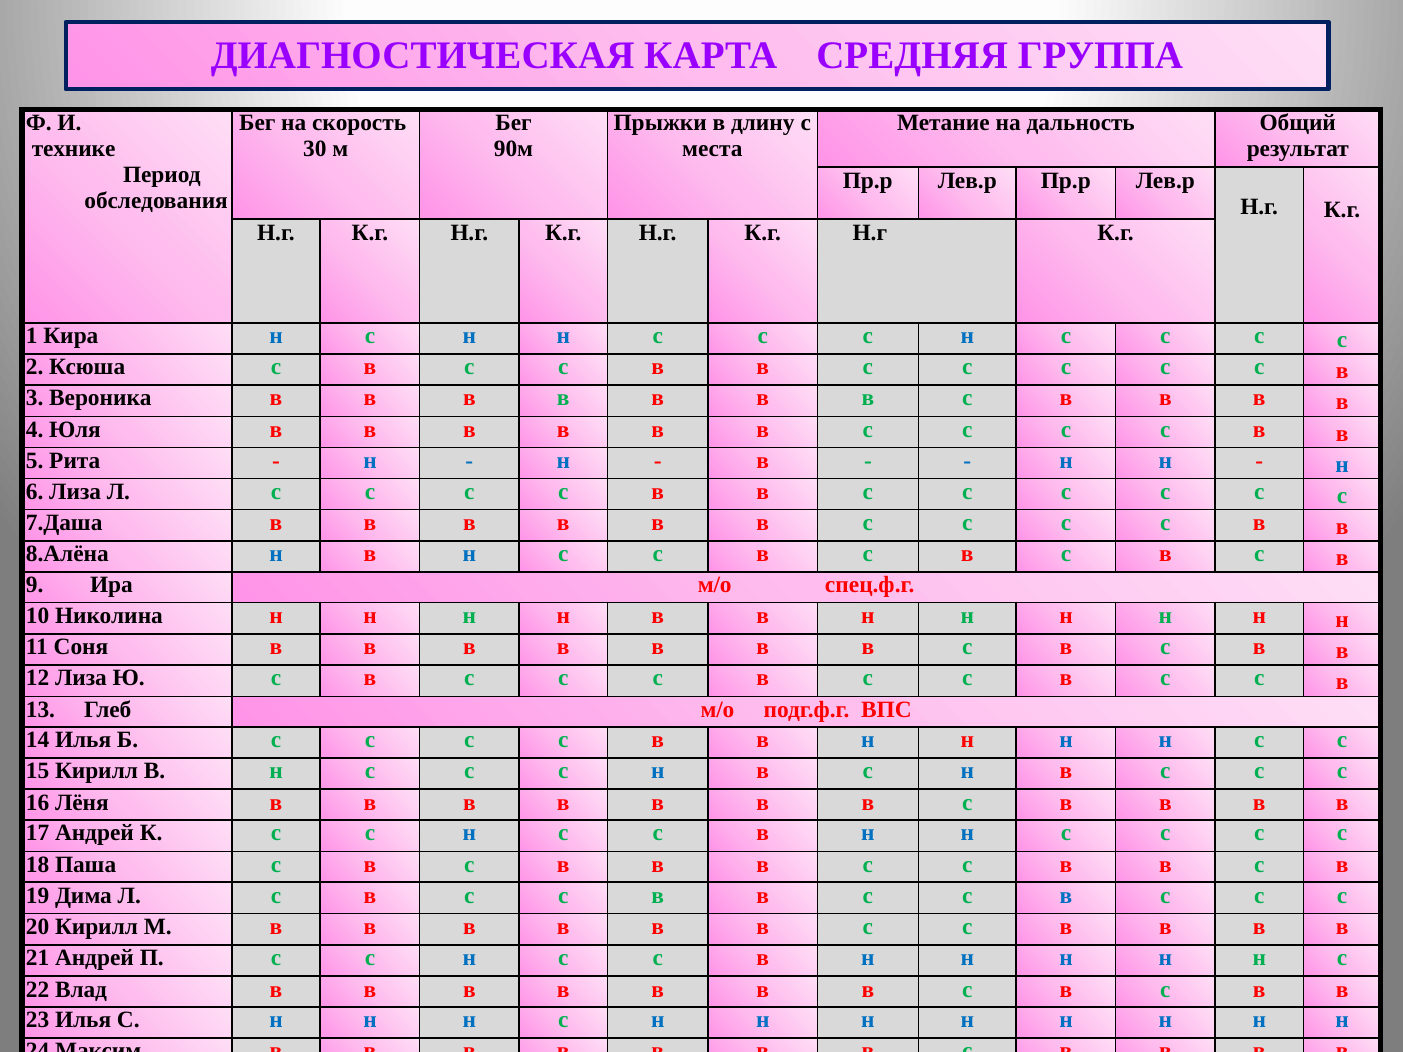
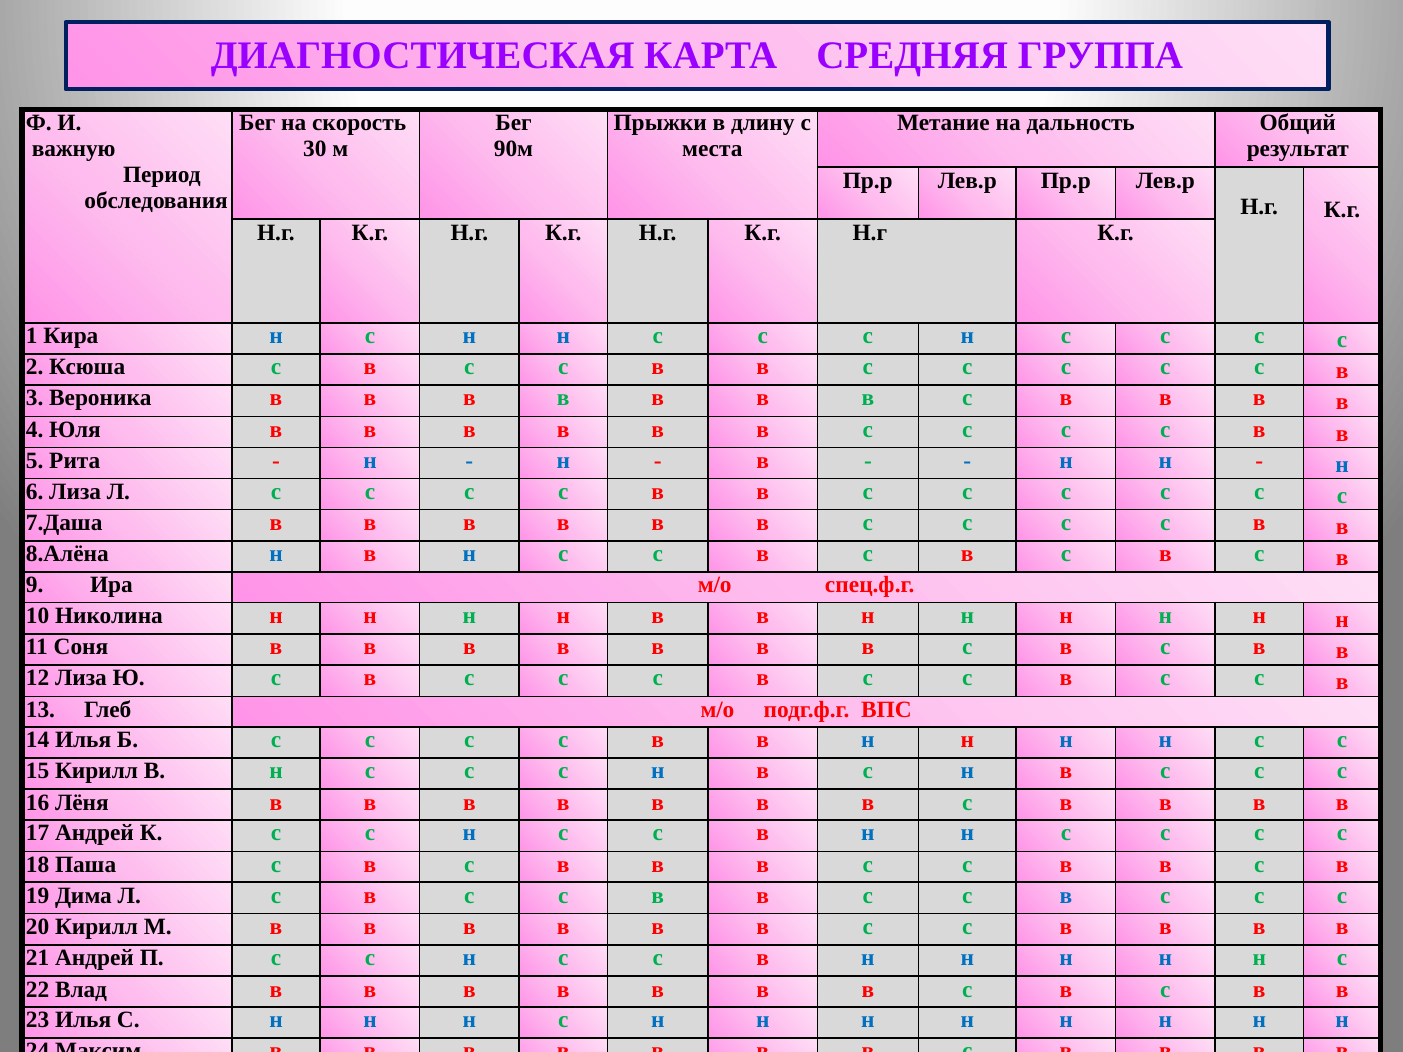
технике: технике -> важную (74, 149)
